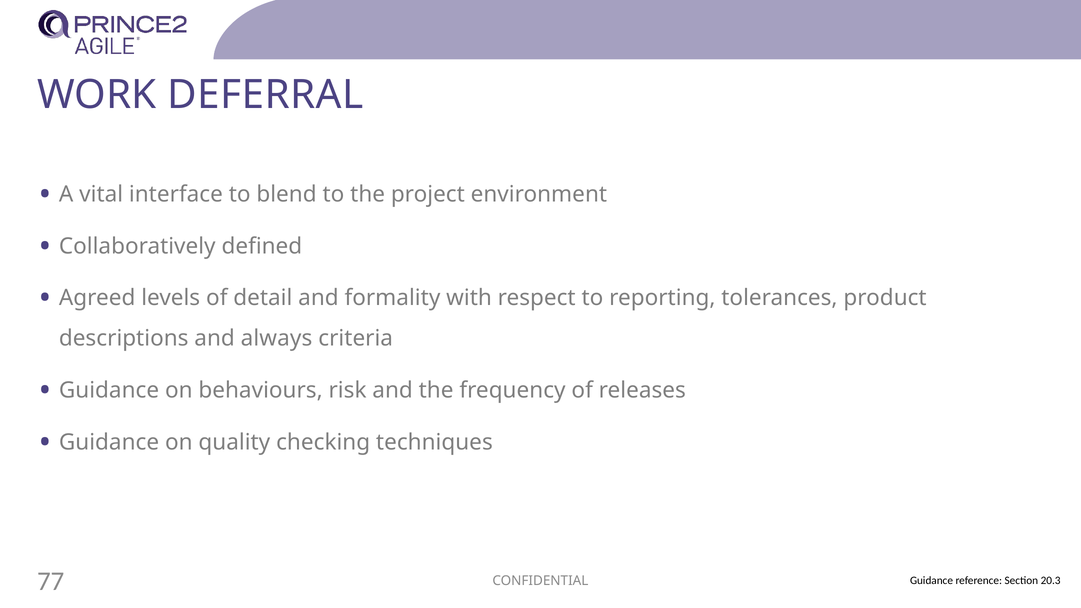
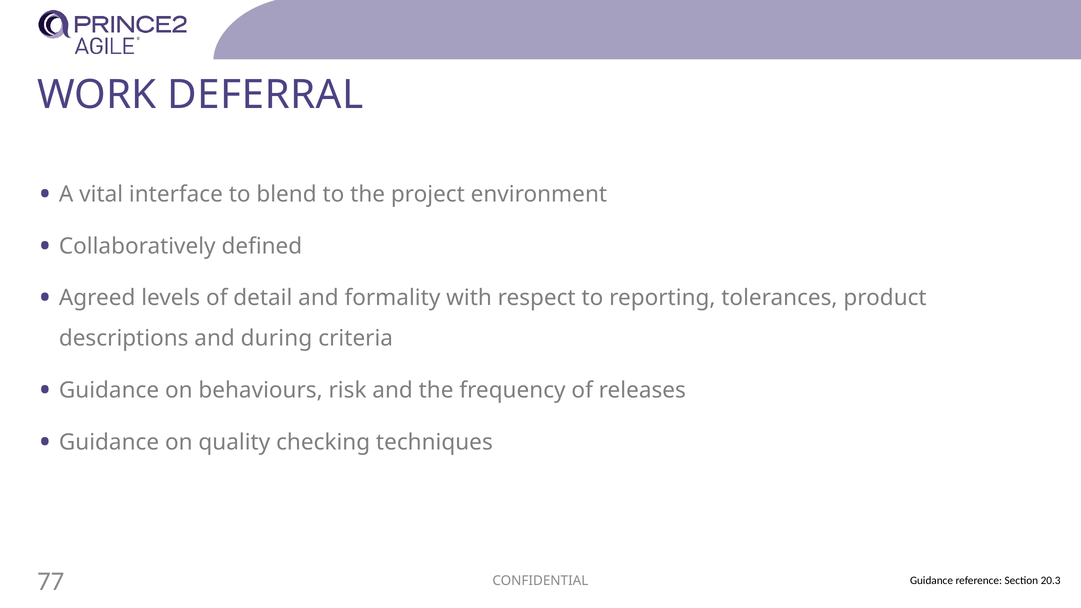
always: always -> during (276, 339)
